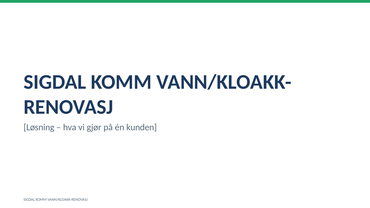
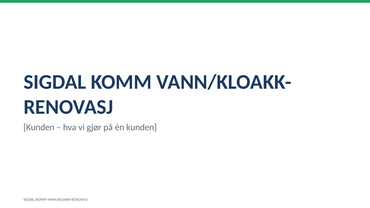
Løsning: Løsning -> Kunden (39, 127)
